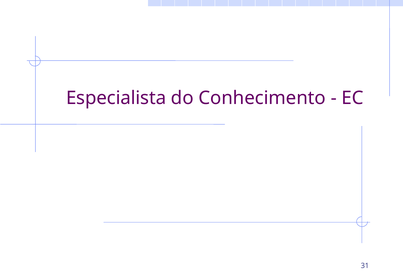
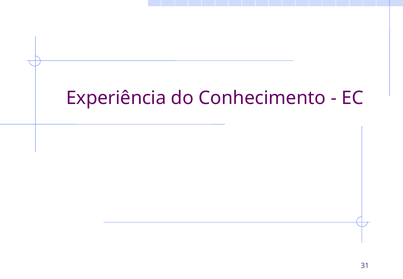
Especialista: Especialista -> Experiência (116, 98)
